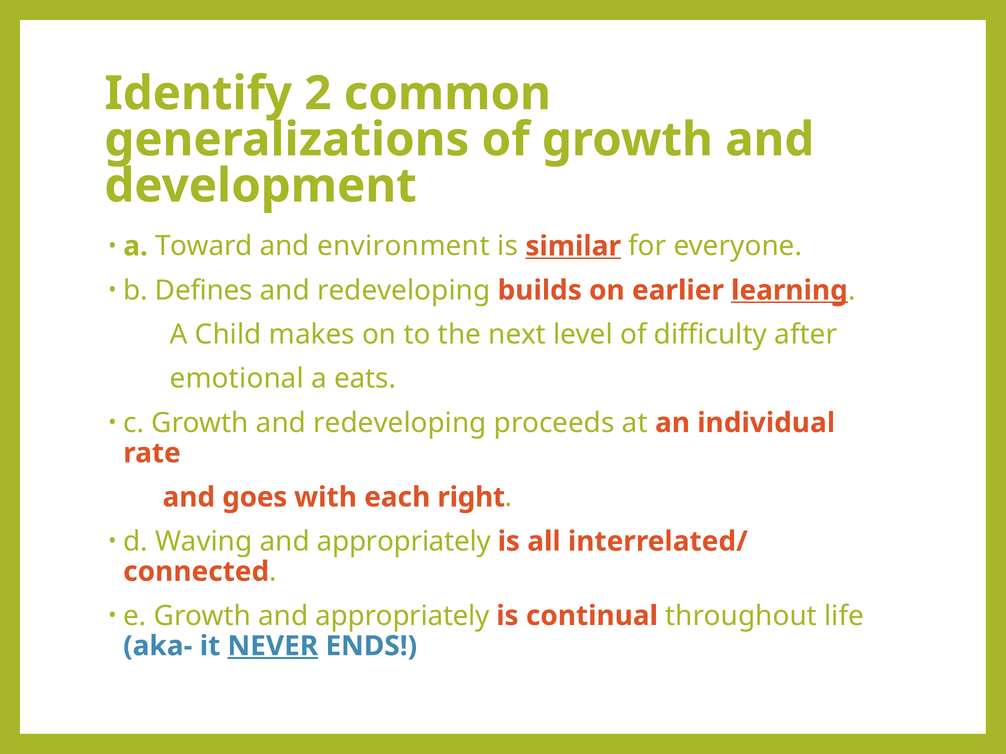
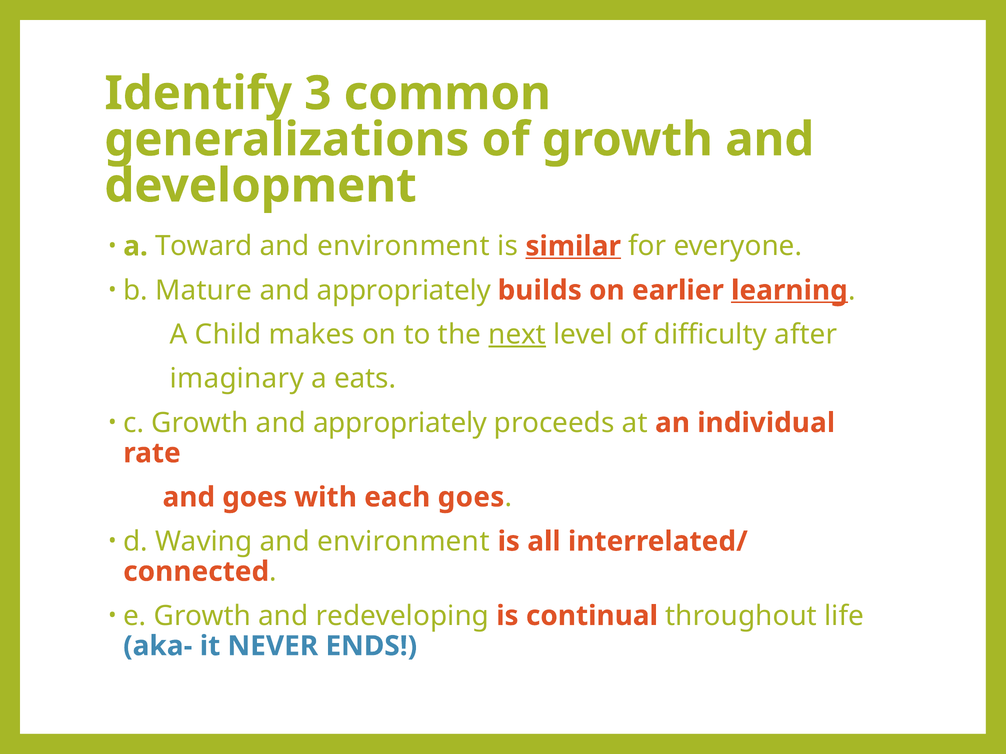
2: 2 -> 3 (318, 94)
Defines: Defines -> Mature (204, 291)
redeveloping: redeveloping -> appropriately (404, 291)
next underline: none -> present (517, 335)
emotional: emotional -> imaginary (237, 379)
Growth and redeveloping: redeveloping -> appropriately (400, 423)
each right: right -> goes (471, 498)
appropriately: appropriately -> environment (403, 542)
Growth and appropriately: appropriately -> redeveloping (402, 616)
NEVER underline: present -> none (273, 646)
